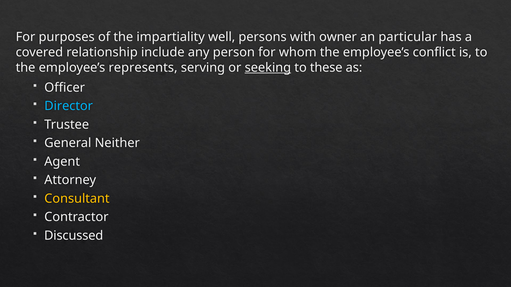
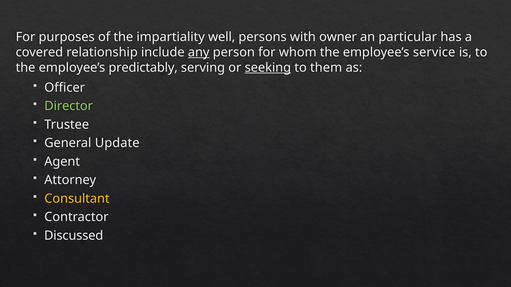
any underline: none -> present (199, 52)
conflict: conflict -> service (434, 52)
represents: represents -> predictably (143, 68)
these: these -> them (326, 68)
Director colour: light blue -> light green (69, 106)
Neither: Neither -> Update (117, 143)
